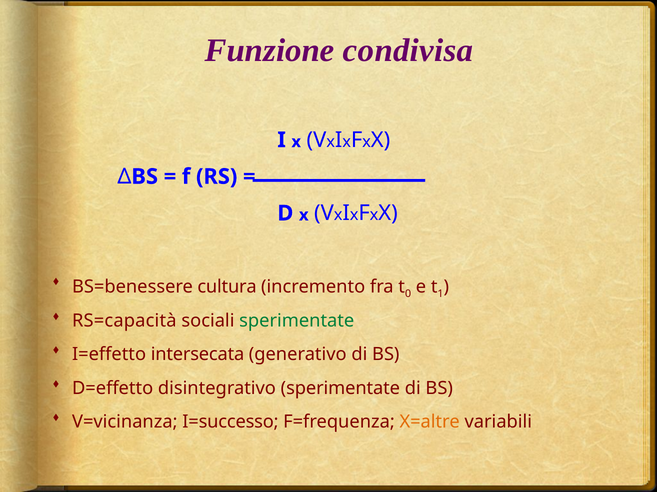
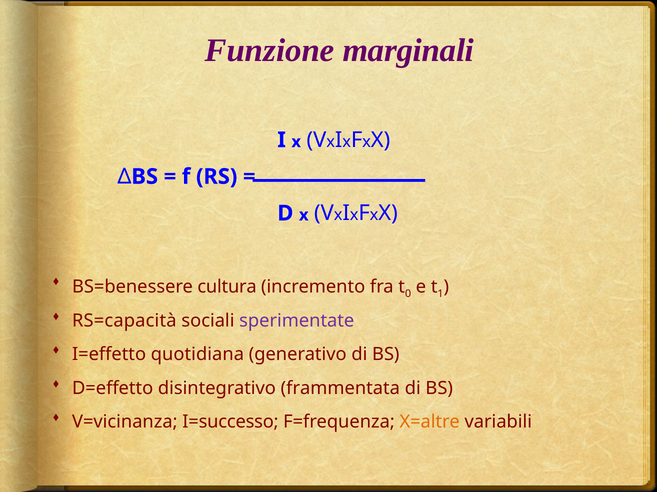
condivisa: condivisa -> marginali (408, 50)
sperimentate colour: green -> purple (297, 321)
intersecata: intersecata -> quotidiana (197, 355)
disintegrativo sperimentate: sperimentate -> frammentata (340, 389)
